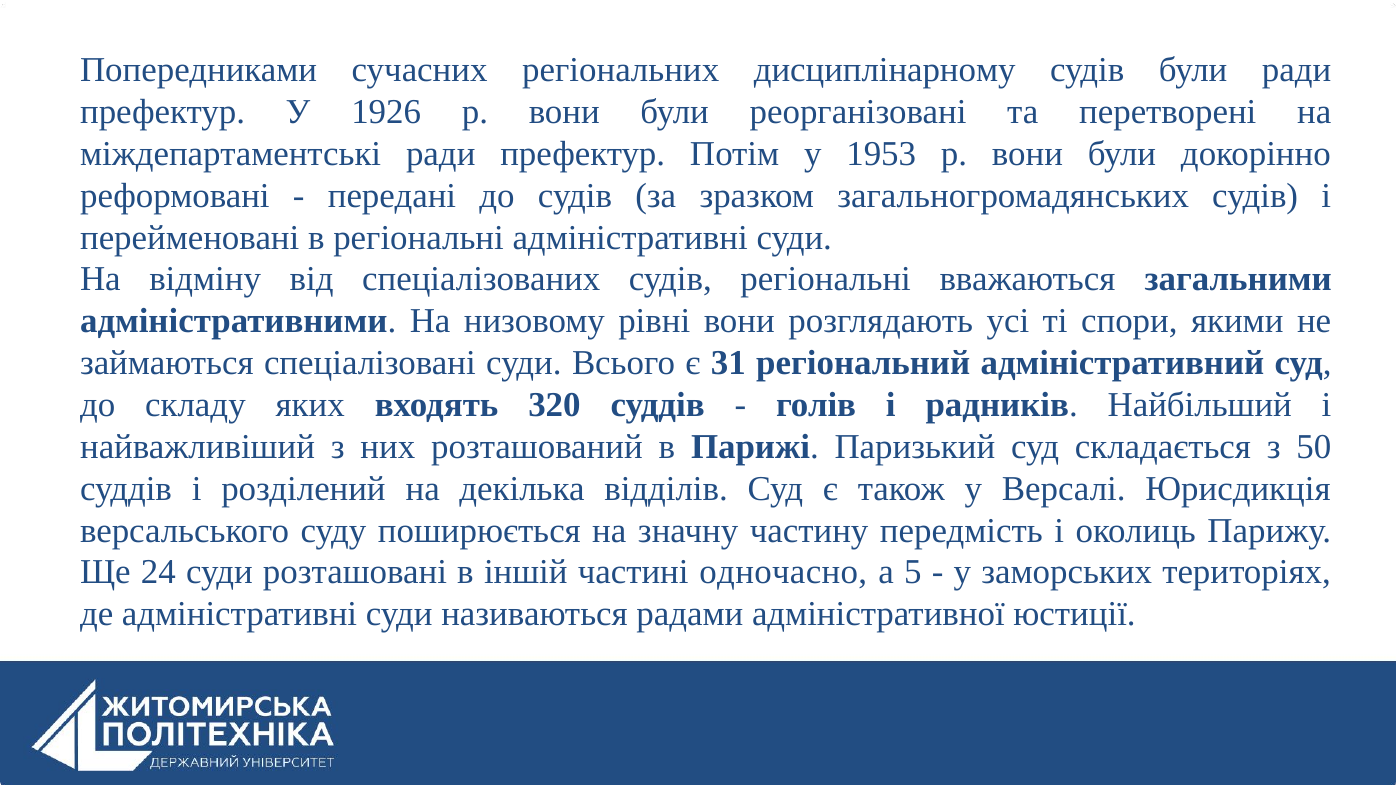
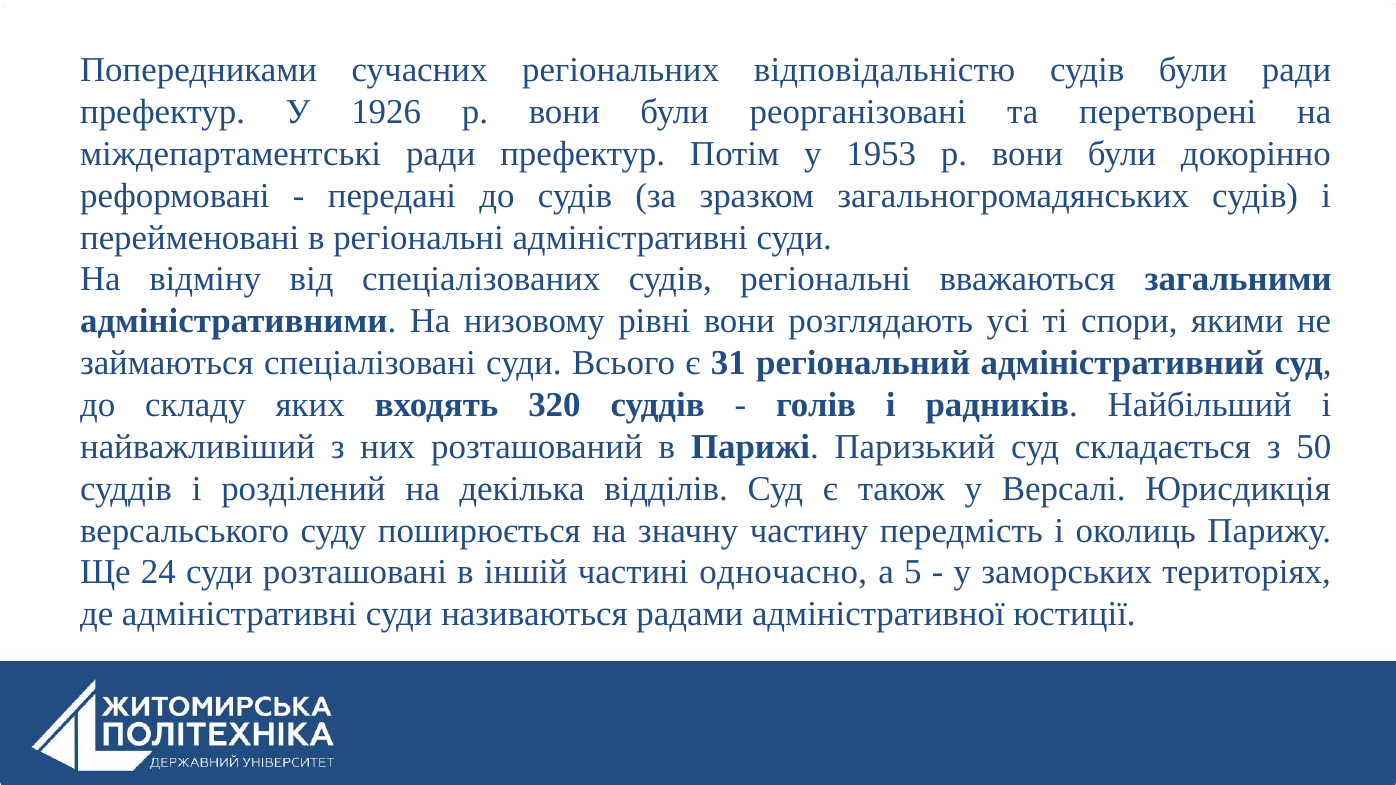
дисциплінарному: дисциплінарному -> відповідальністю (885, 70)
